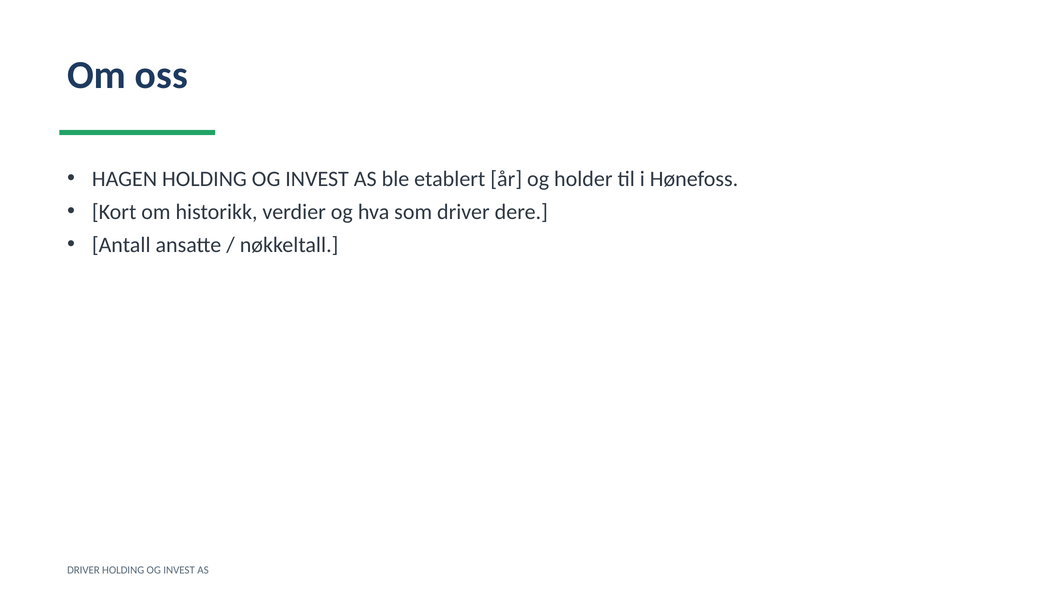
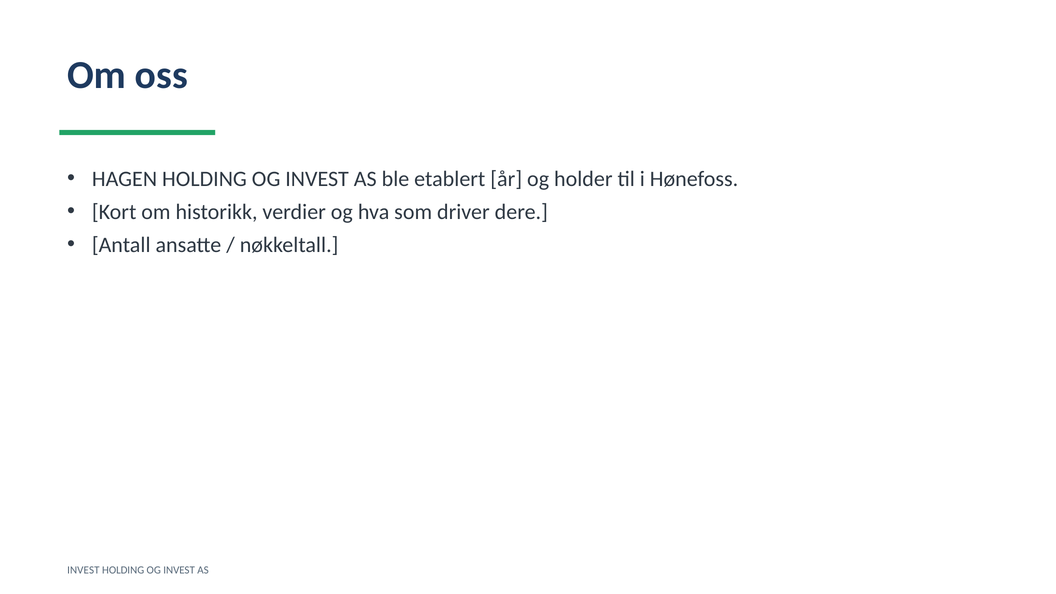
DRIVER: DRIVER -> INVEST (83, 570)
